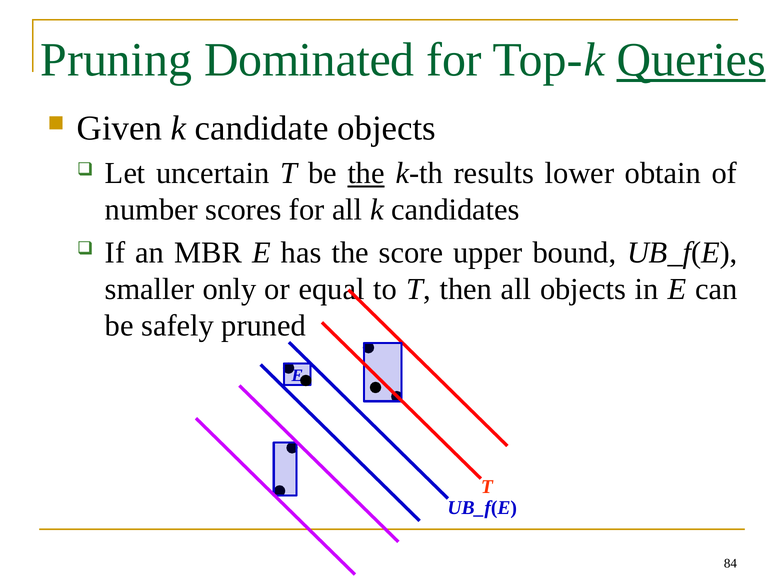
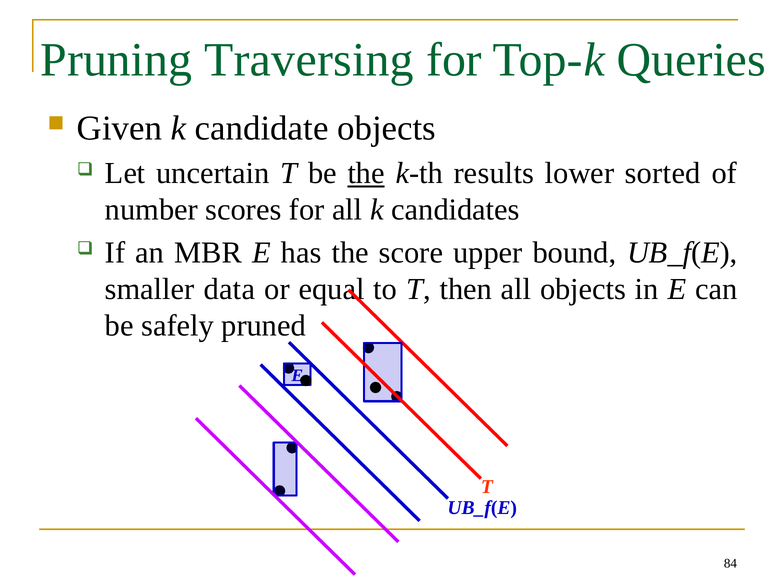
Dominated: Dominated -> Traversing (309, 60)
Queries underline: present -> none (691, 60)
obtain: obtain -> sorted (663, 173)
only: only -> data (229, 289)
